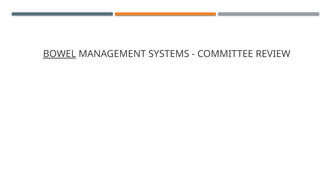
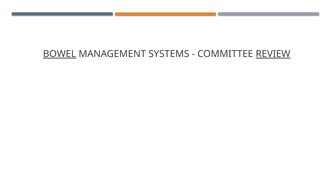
REVIEW underline: none -> present (273, 54)
